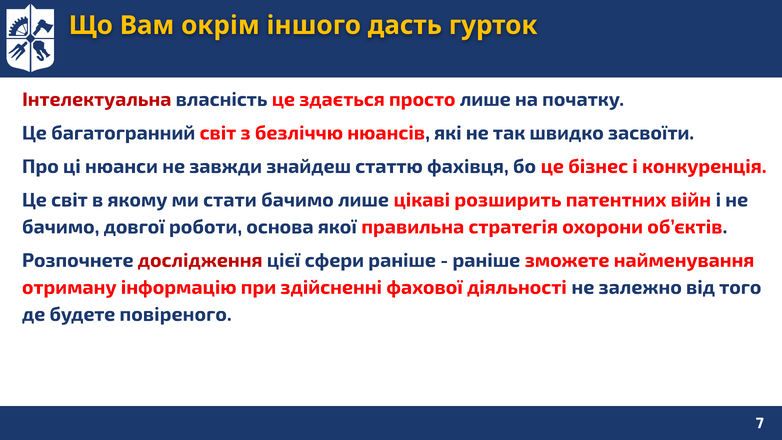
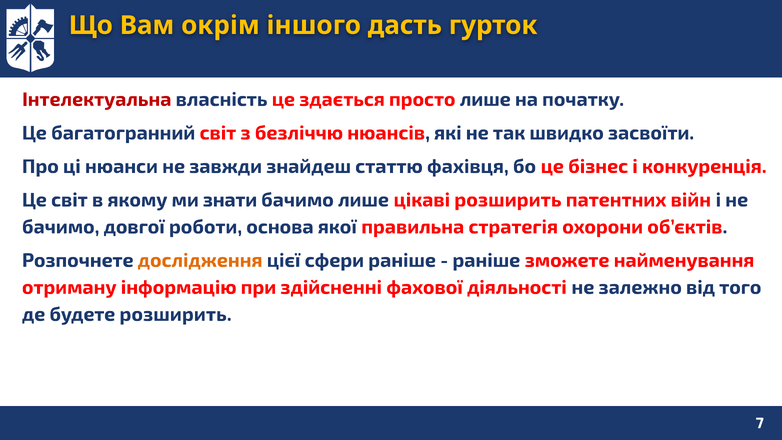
стати: стати -> знати (230, 200)
дослідження colour: red -> orange (200, 260)
будете повіреного: повіреного -> розширить (176, 314)
